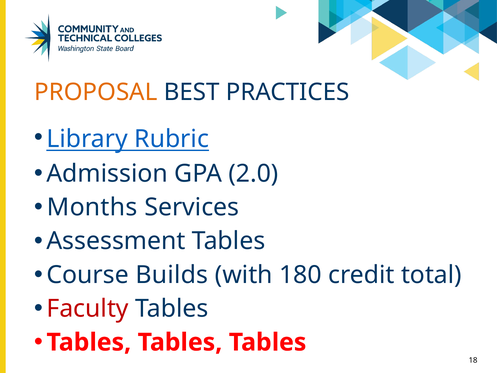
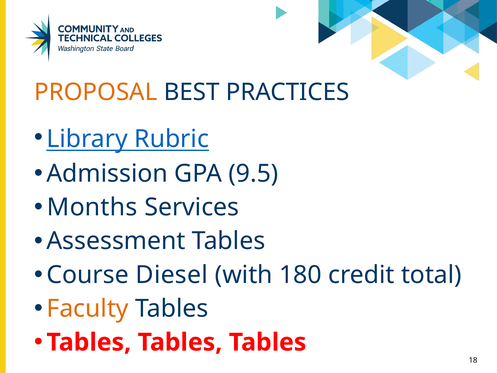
2.0: 2.0 -> 9.5 (253, 173)
Builds: Builds -> Diesel (172, 275)
Faculty colour: red -> orange (88, 308)
